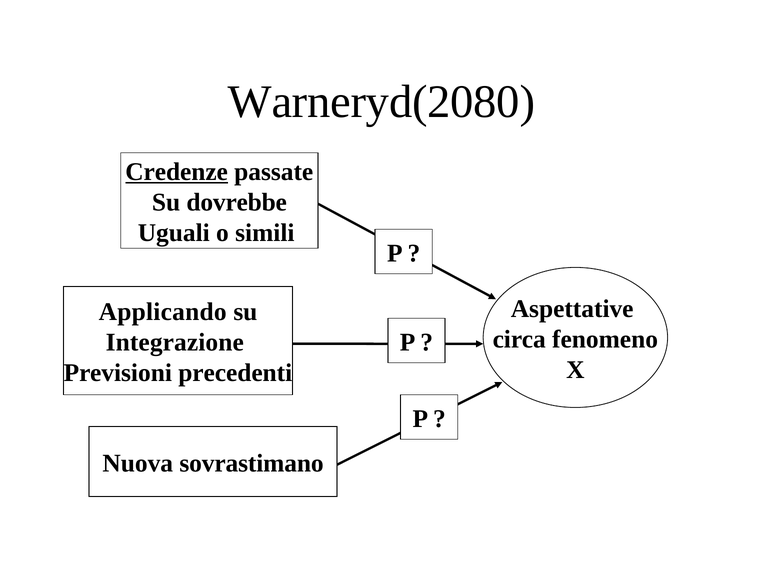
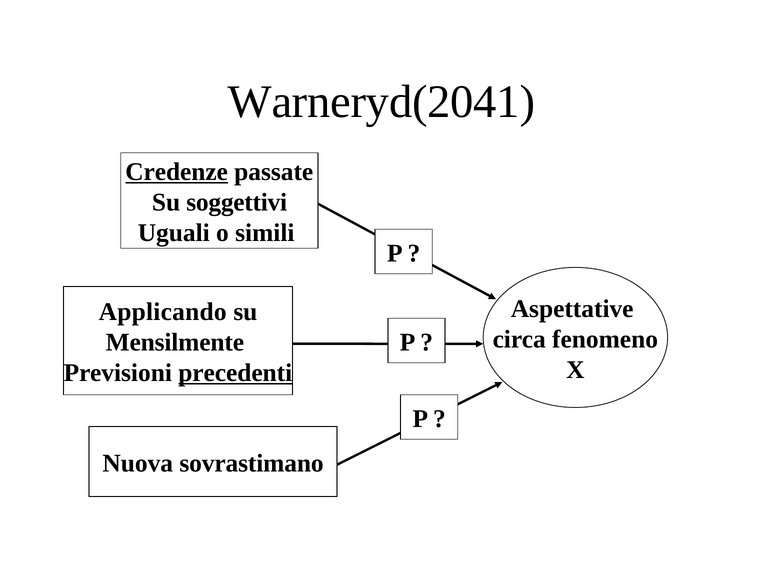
Warneryd(2080: Warneryd(2080 -> Warneryd(2041 (381, 102)
dovrebbe: dovrebbe -> soggettivi (237, 202)
Integrazione: Integrazione -> Mensilmente (175, 342)
precedenti underline: none -> present (235, 372)
